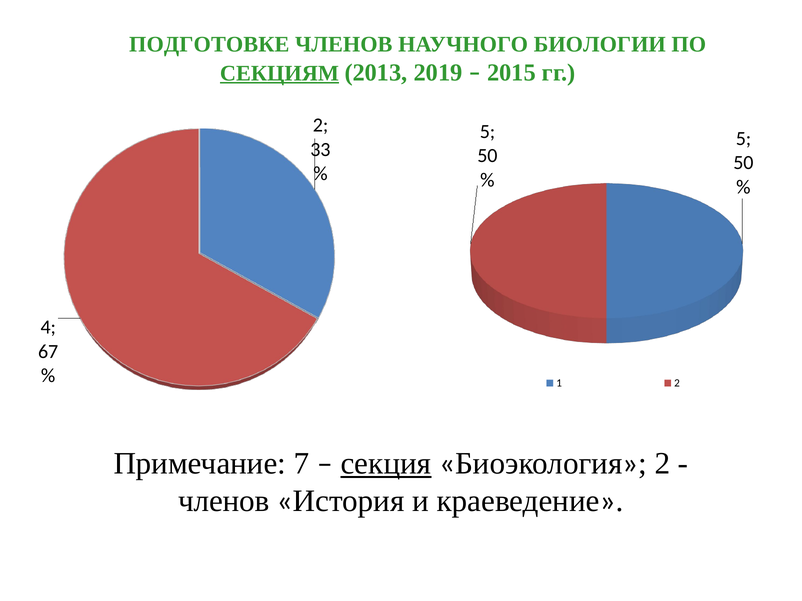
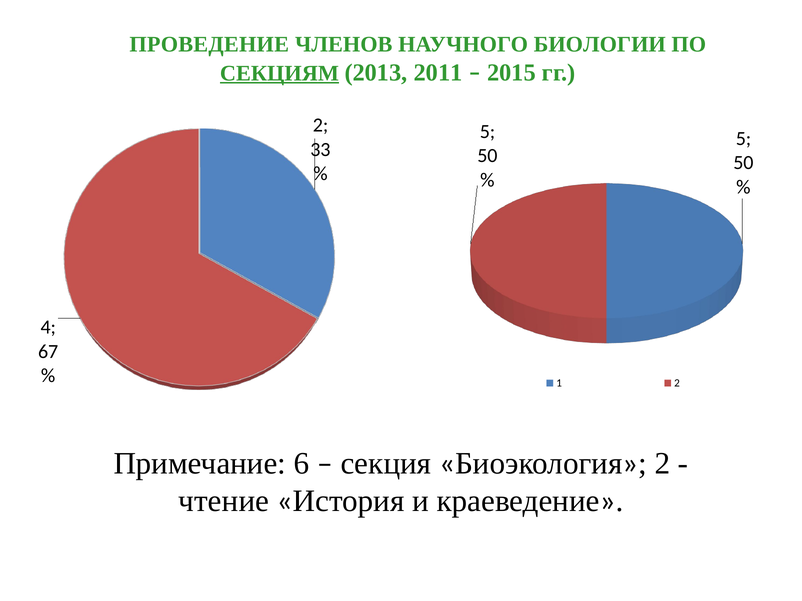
ПОДГОТОВКЕ: ПОДГОТОВКЕ -> ПРОВЕДЕНИЕ (209, 44)
2019: 2019 -> 2011 (438, 73)
7: 7 -> 6 (302, 464)
секция underline: present -> none (386, 464)
членов: членов -> чтение (224, 501)
